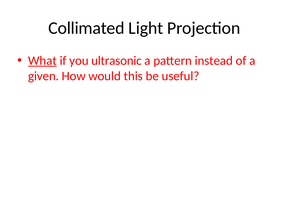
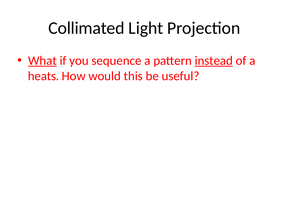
ultrasonic: ultrasonic -> sequence (116, 61)
instead underline: none -> present (214, 61)
given: given -> heats (44, 76)
